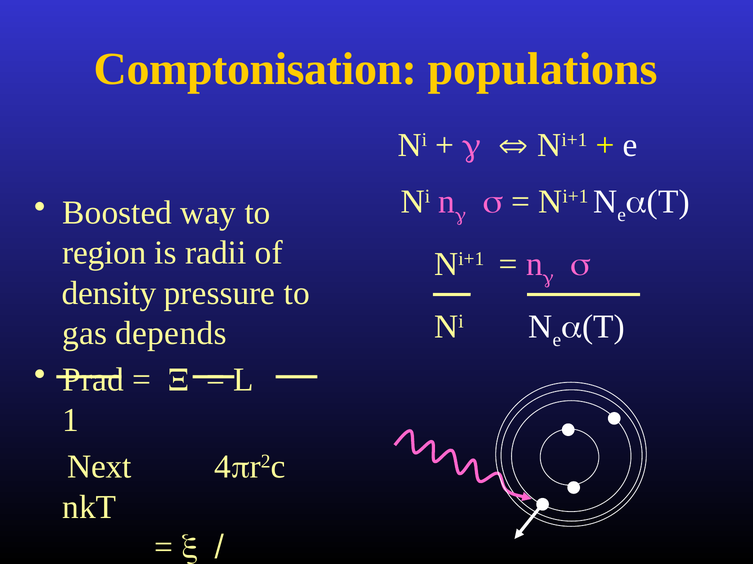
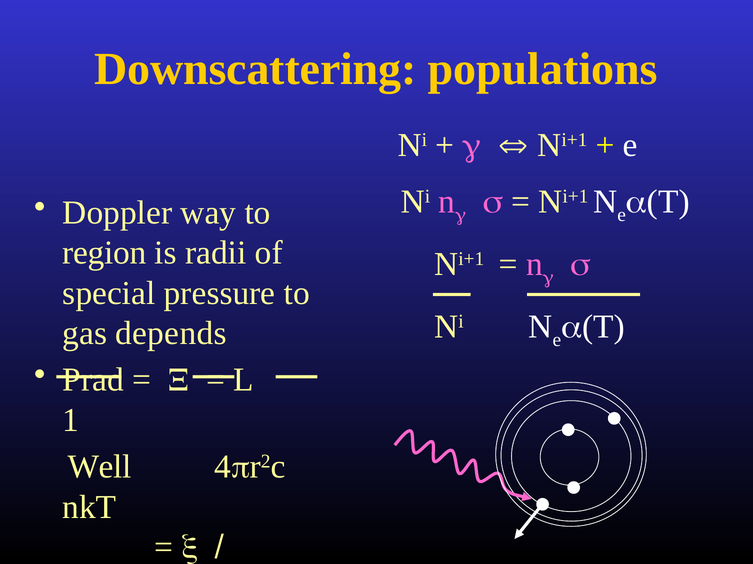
Comptonisation: Comptonisation -> Downscattering (255, 69)
Boosted: Boosted -> Doppler (117, 213)
density: density -> special (109, 293)
Next: Next -> Well (99, 467)
